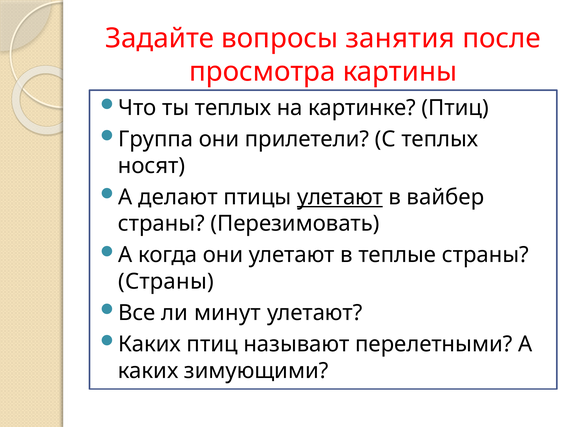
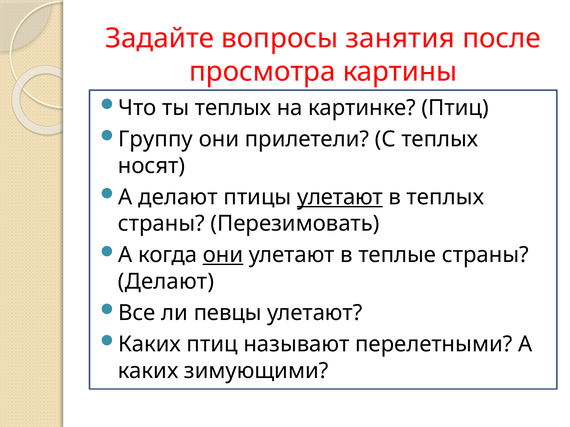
Группа: Группа -> Группу (156, 139)
в вайбер: вайбер -> теплых (445, 197)
они underline: none -> present (223, 255)
Страны: Страны -> Делают (166, 282)
минут: минут -> певцы (228, 313)
